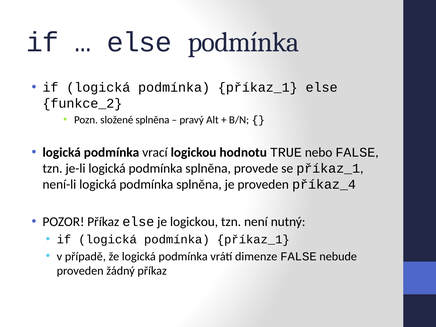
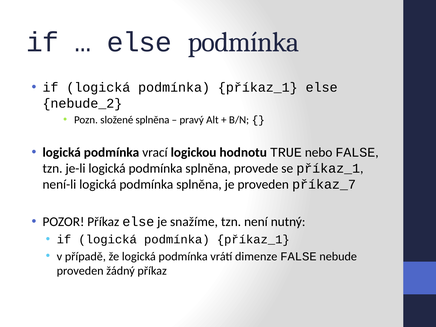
funkce_2: funkce_2 -> nebude_2 (82, 103)
příkaz_4: příkaz_4 -> příkaz_7 (324, 185)
je logickou: logickou -> snažíme (194, 222)
